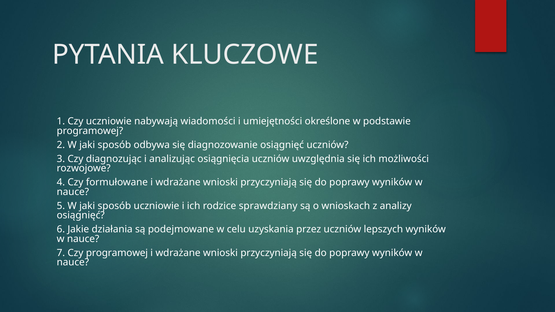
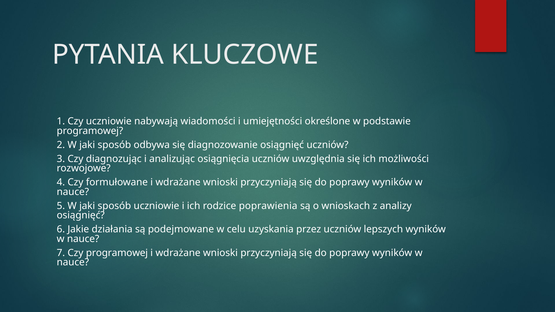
sprawdziany: sprawdziany -> poprawienia (268, 206)
